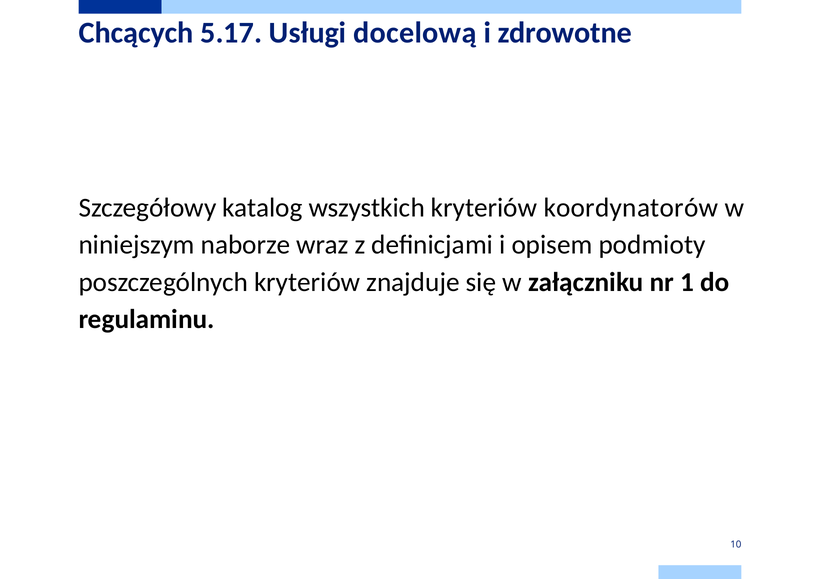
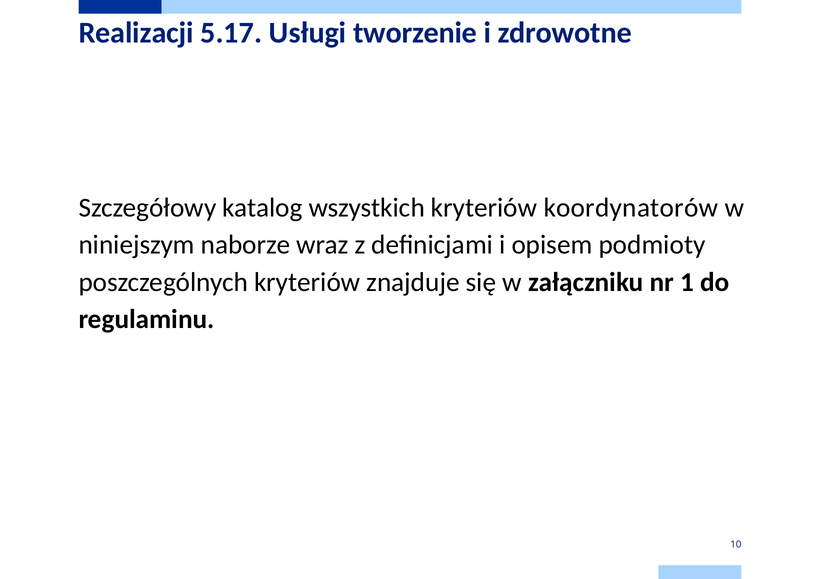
Chcących: Chcących -> Realizacji (136, 33)
docelową: docelową -> tworzenie (415, 33)
